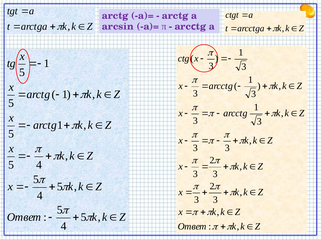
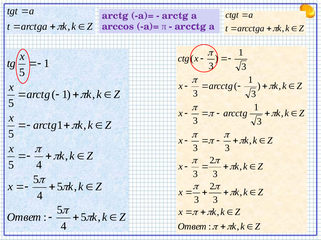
arcsin: arcsin -> arccos (118, 27)
